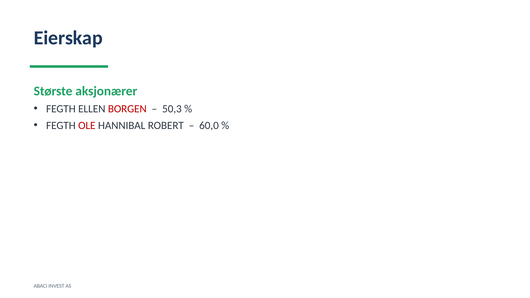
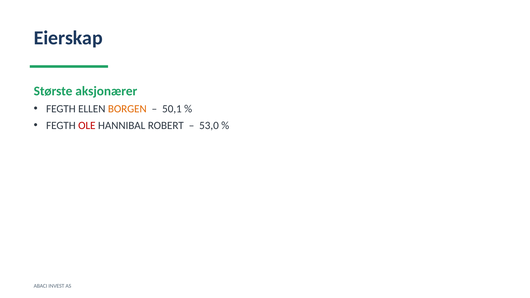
BORGEN colour: red -> orange (127, 109)
50,3: 50,3 -> 50,1 (172, 109)
60,0: 60,0 -> 53,0 (209, 126)
